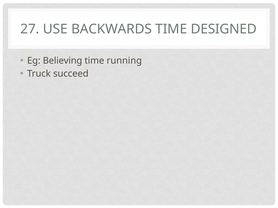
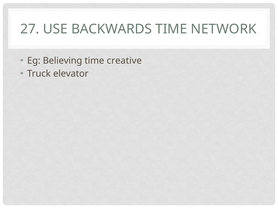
DESIGNED: DESIGNED -> NETWORK (224, 29)
running: running -> creative (124, 61)
succeed: succeed -> elevator (71, 74)
